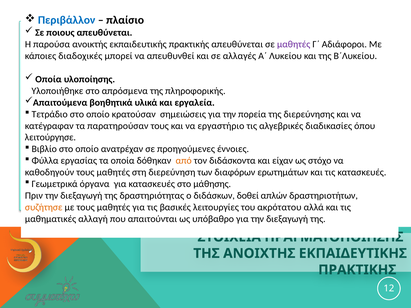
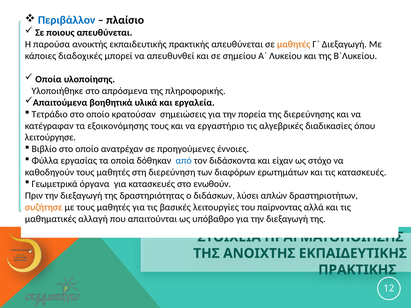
μαθητές colour: purple -> orange (294, 44)
Γ΄ Αδιάφοροι: Αδιάφοροι -> Διεξαγωγή (344, 44)
αλλαγές: αλλαγές -> σημείου (240, 56)
παρατηρούσαν: παρατηρούσαν -> εξοικονόμησης (118, 126)
από colour: orange -> blue (184, 161)
μάθησης: μάθησης -> ενωθούν (212, 184)
δοθεί: δοθεί -> λύσει (248, 196)
ακρότατου: ακρότατου -> παίρνοντας (279, 207)
